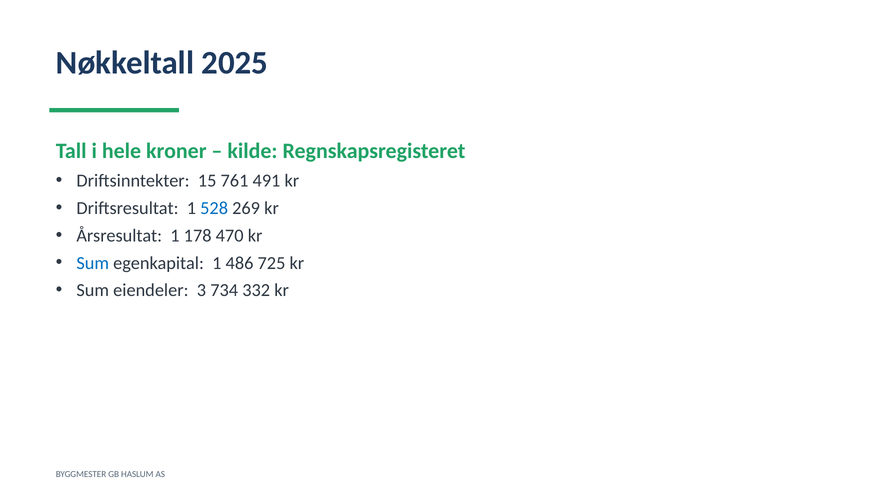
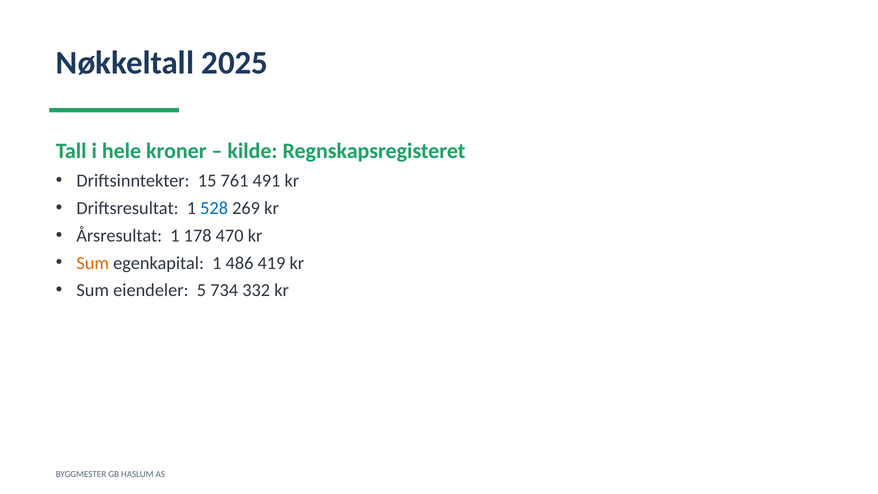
Sum colour: blue -> orange (93, 263)
725: 725 -> 419 (271, 263)
3: 3 -> 5 (201, 290)
